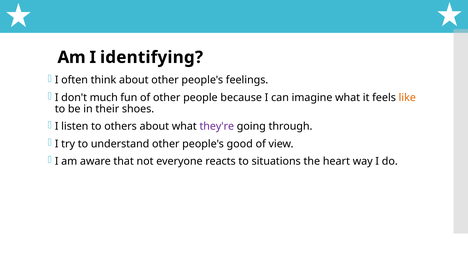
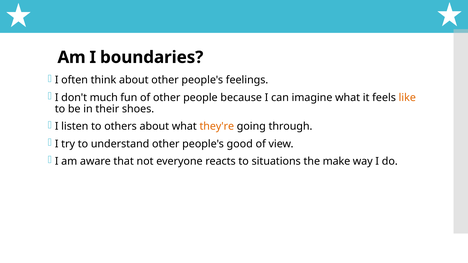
identifying: identifying -> boundaries (152, 57)
they're colour: purple -> orange (217, 127)
heart: heart -> make (336, 161)
